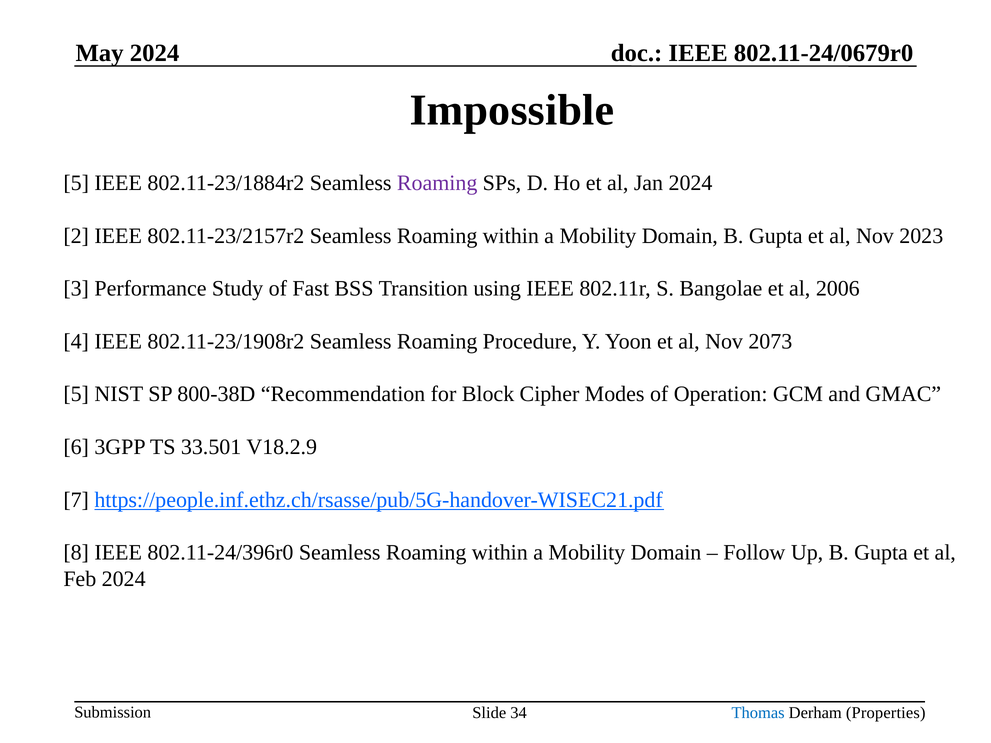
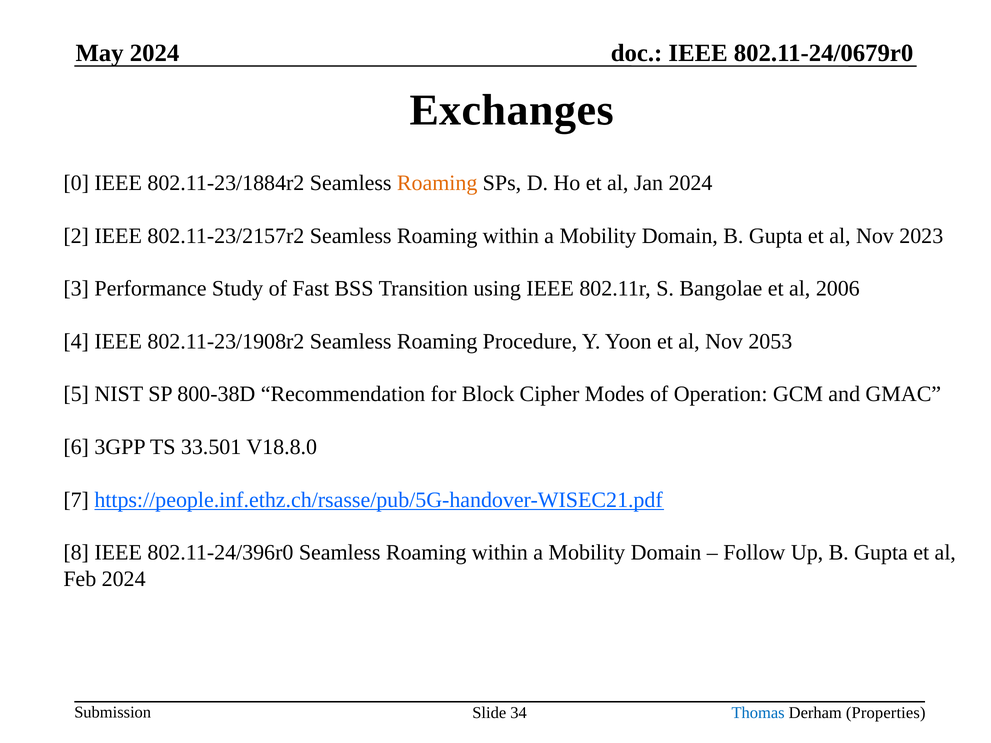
Impossible: Impossible -> Exchanges (512, 110)
5: 5 -> 0 (76, 183)
Roaming colour: purple -> orange (437, 183)
2073: 2073 -> 2053 (770, 342)
V18.2.9: V18.2.9 -> V18.8.0 (282, 447)
